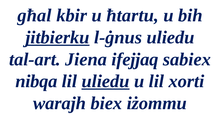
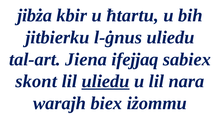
għal: għal -> jibża (35, 16)
jitbierku underline: present -> none (57, 38)
nibqa: nibqa -> skont (36, 82)
xorti: xorti -> nara (186, 82)
